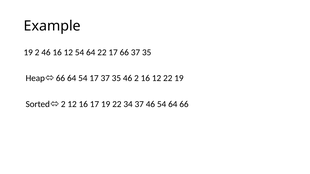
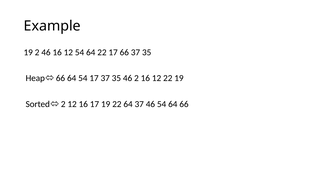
22 34: 34 -> 64 (128, 104)
